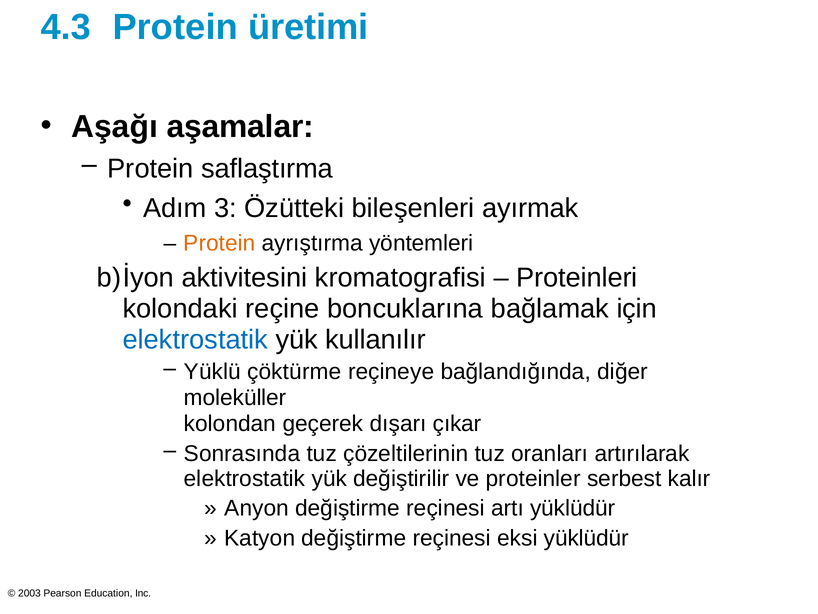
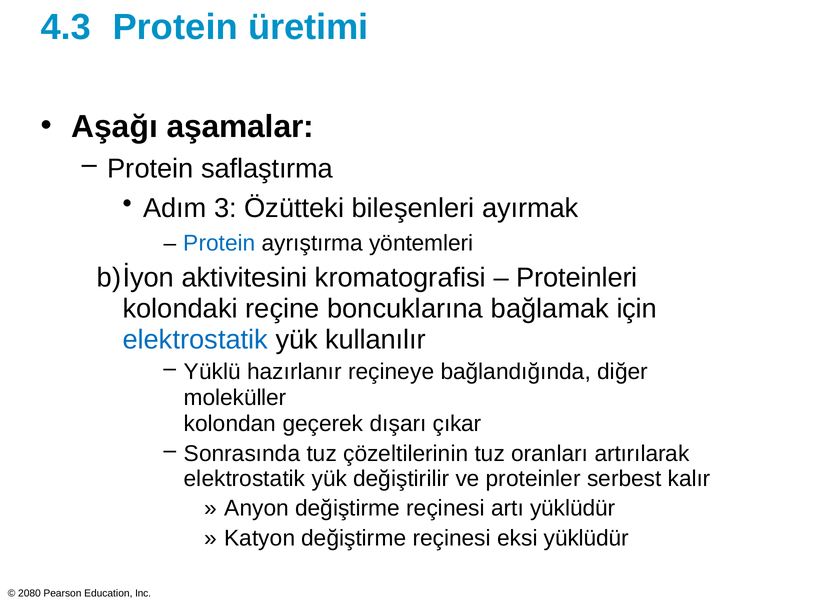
Protein colour: orange -> blue (219, 243)
çöktürme: çöktürme -> hazırlanır (294, 371)
2003: 2003 -> 2080 (29, 593)
